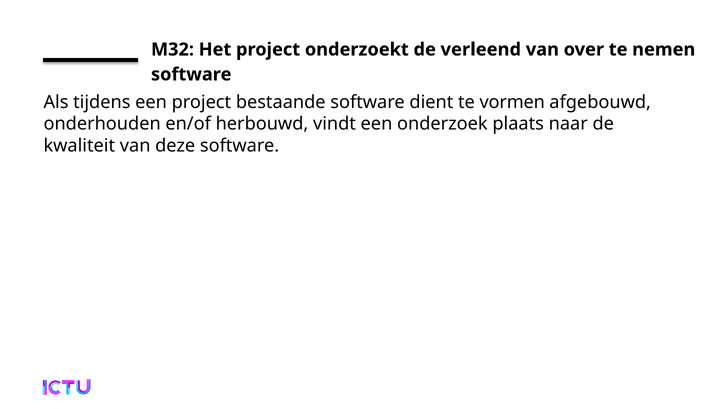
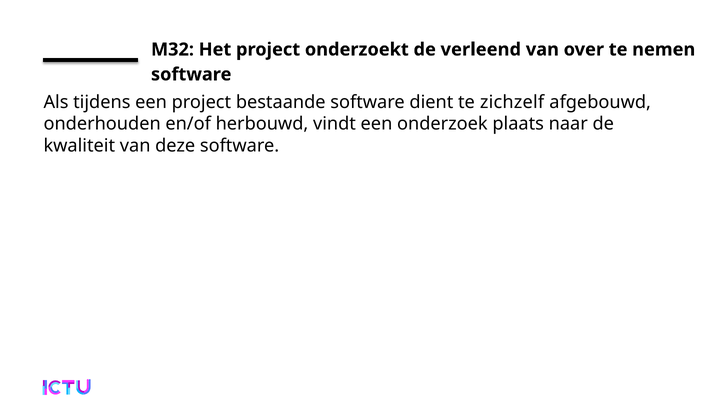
vormen: vormen -> zichzelf (512, 102)
